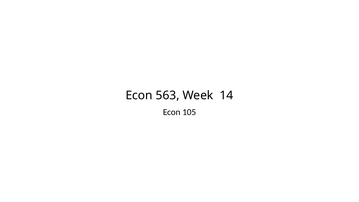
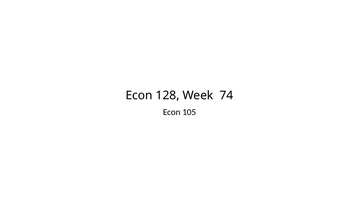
563: 563 -> 128 (168, 95)
14: 14 -> 74 (226, 95)
